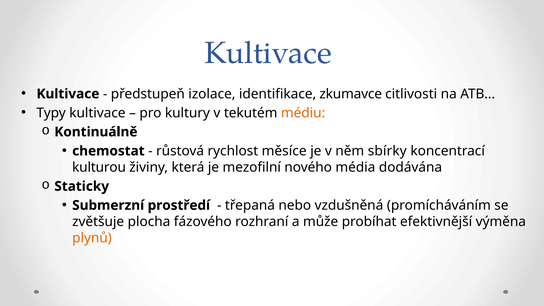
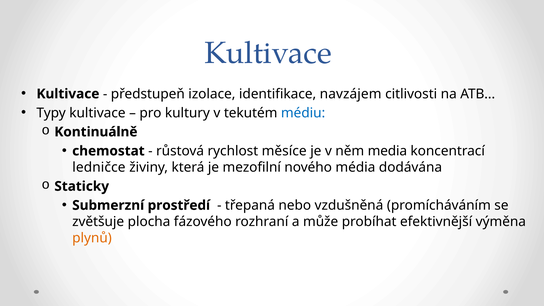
zkumavce: zkumavce -> navzájem (351, 94)
médiu colour: orange -> blue (303, 113)
sbírky: sbírky -> media (387, 151)
kulturou: kulturou -> ledničce (99, 167)
